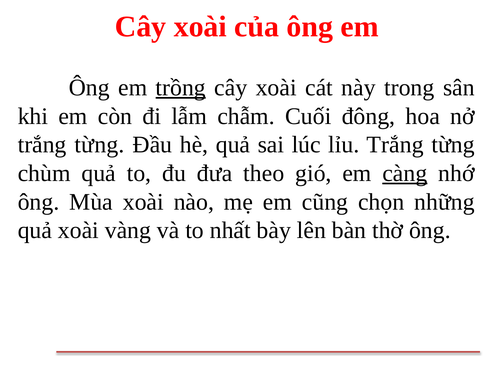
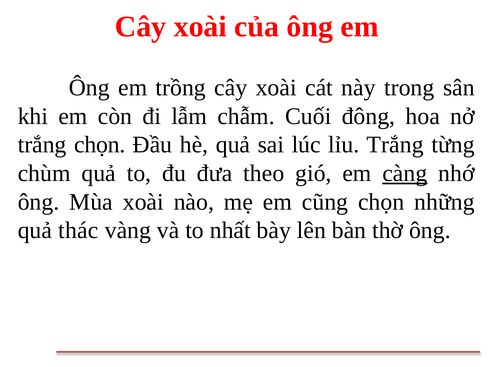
trồng underline: present -> none (181, 88)
từng: từng -> chọn (100, 145)
quả xoài: xoài -> thác (78, 230)
